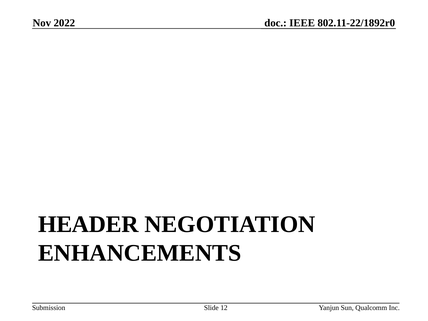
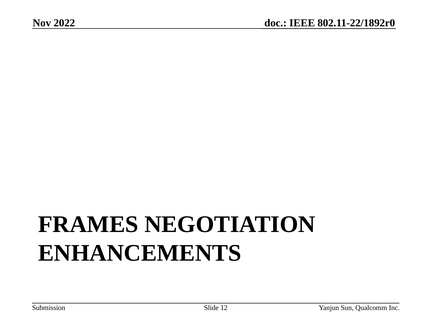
HEADER: HEADER -> FRAMES (88, 224)
